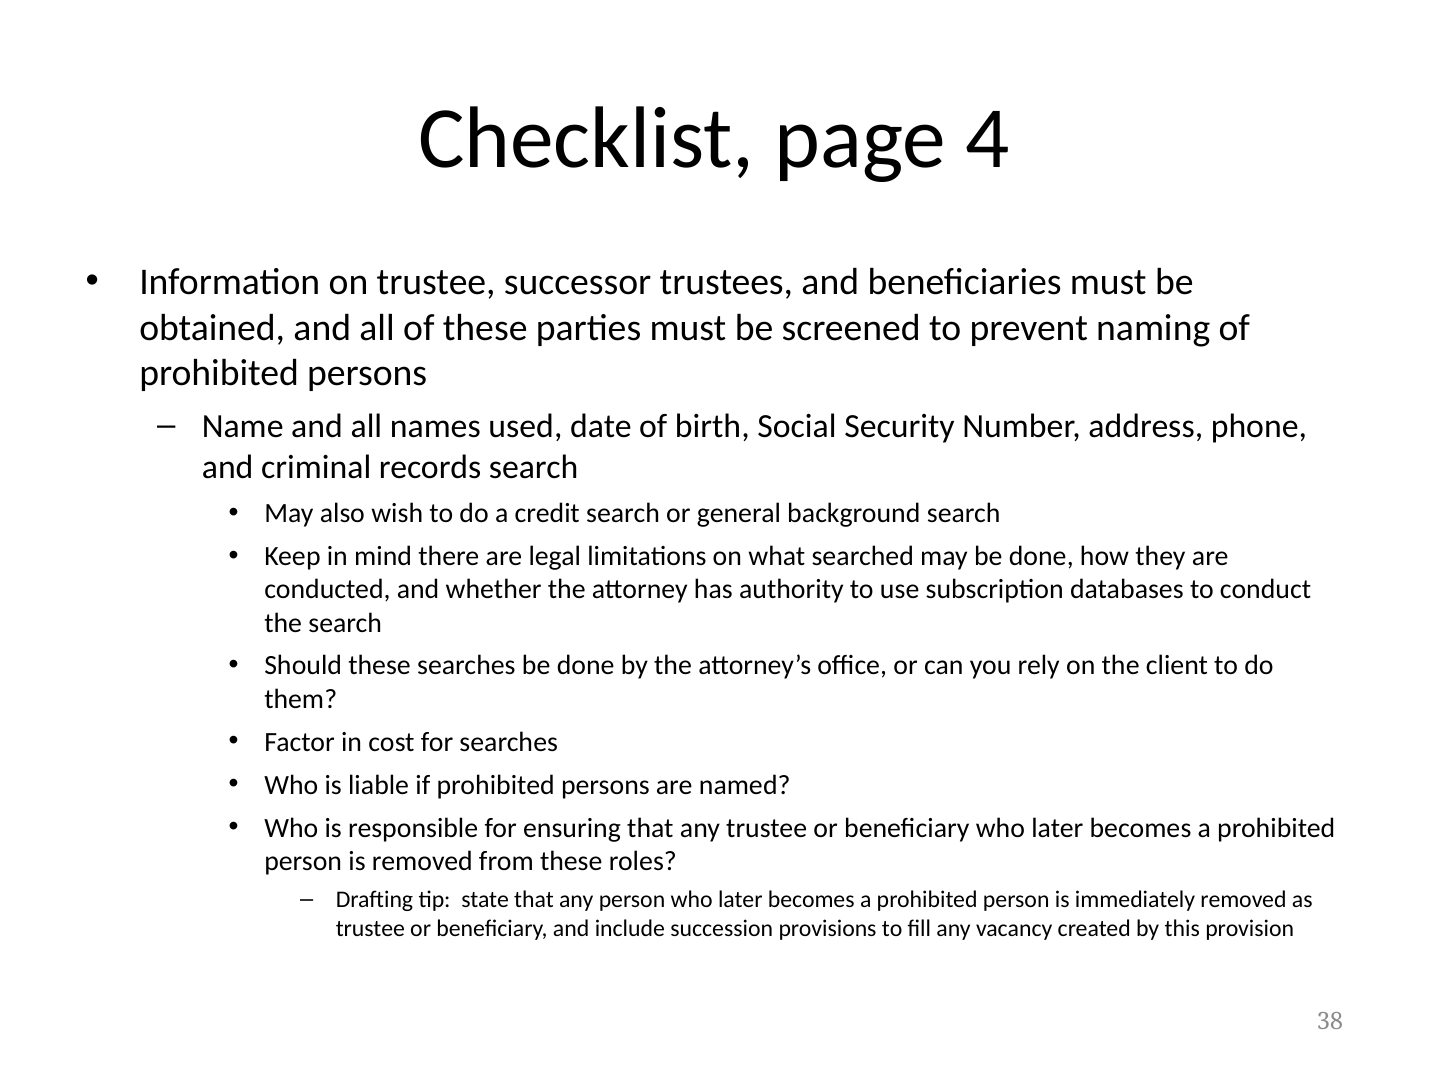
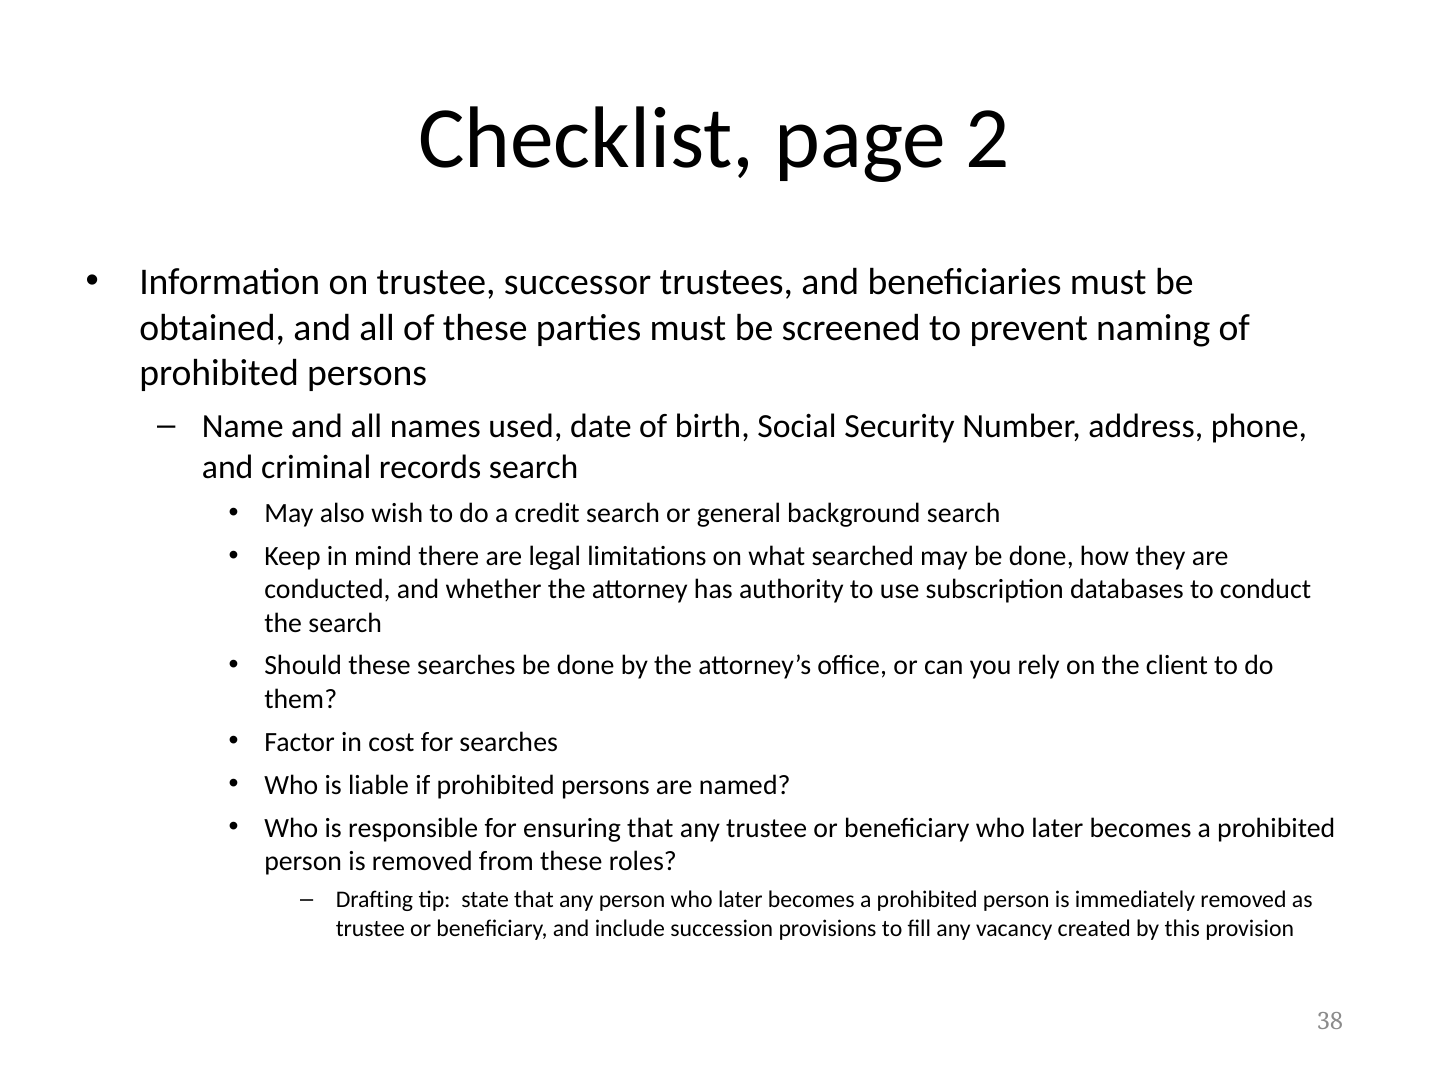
4: 4 -> 2 (988, 138)
